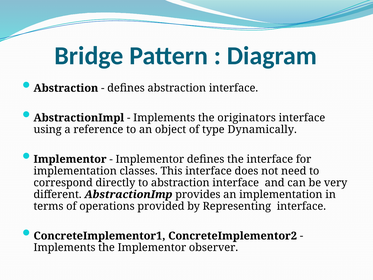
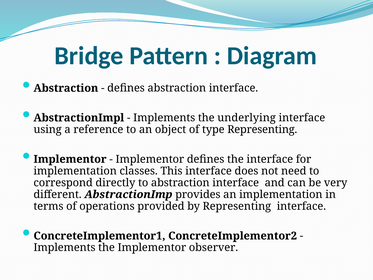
originators: originators -> underlying (247, 118)
type Dynamically: Dynamically -> Representing (262, 129)
